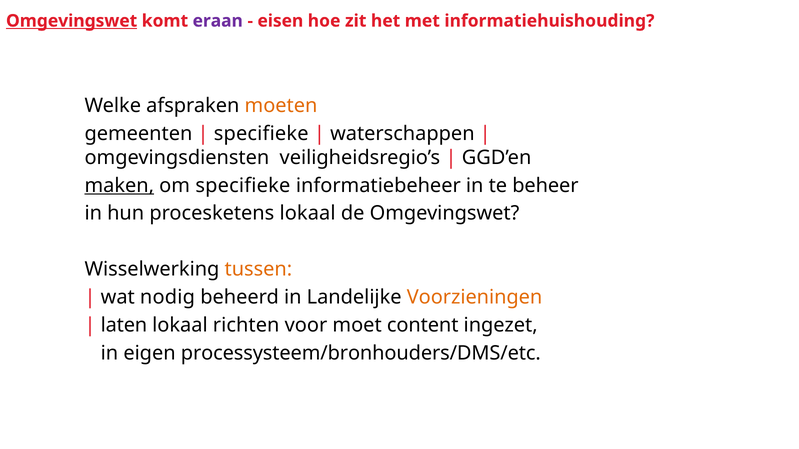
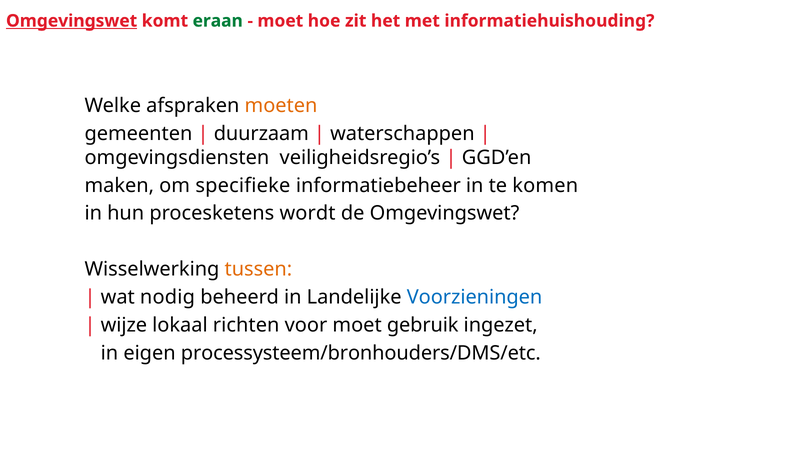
eraan colour: purple -> green (218, 21)
eisen: eisen -> moet (280, 21)
specifieke: specifieke -> duurzaam (261, 134)
maken underline: present -> none (119, 186)
beheer: beheer -> komen (545, 186)
procesketens lokaal: lokaal -> wordt (308, 214)
Voorzieningen colour: orange -> blue (475, 297)
laten: laten -> wijze (124, 325)
content: content -> gebruik (423, 325)
